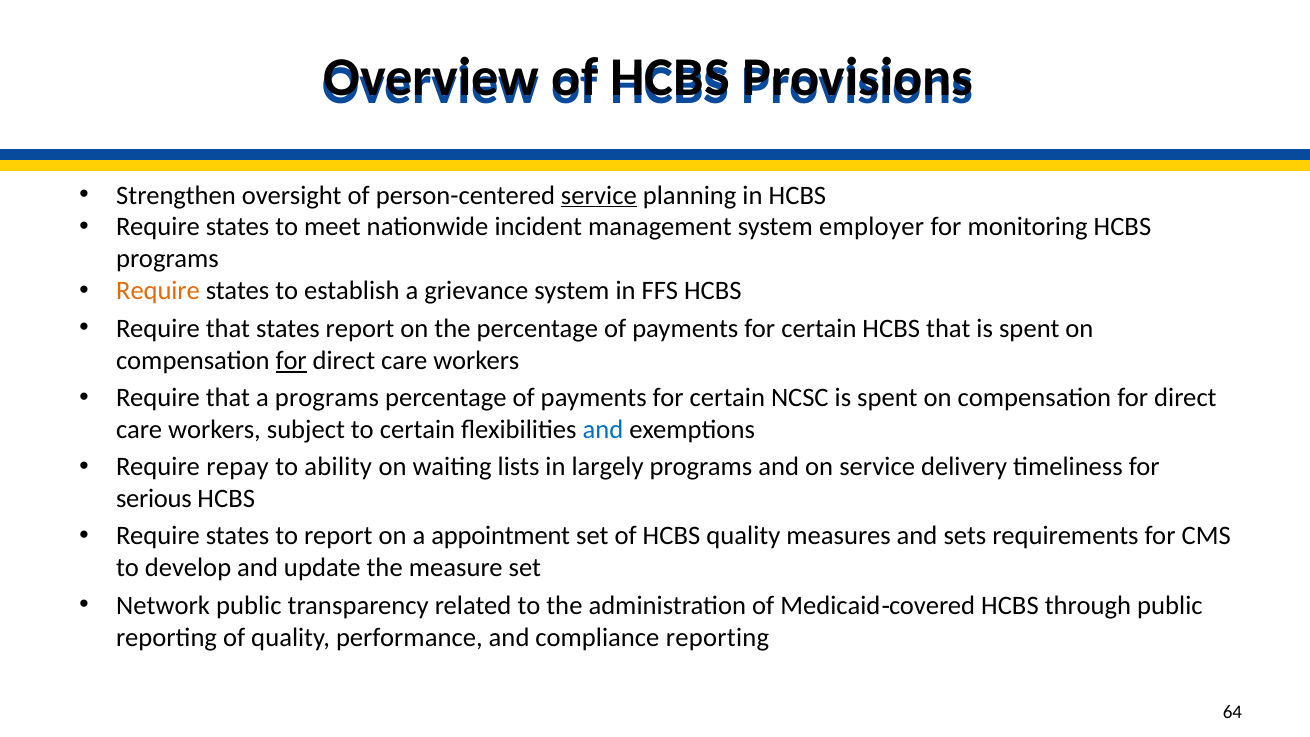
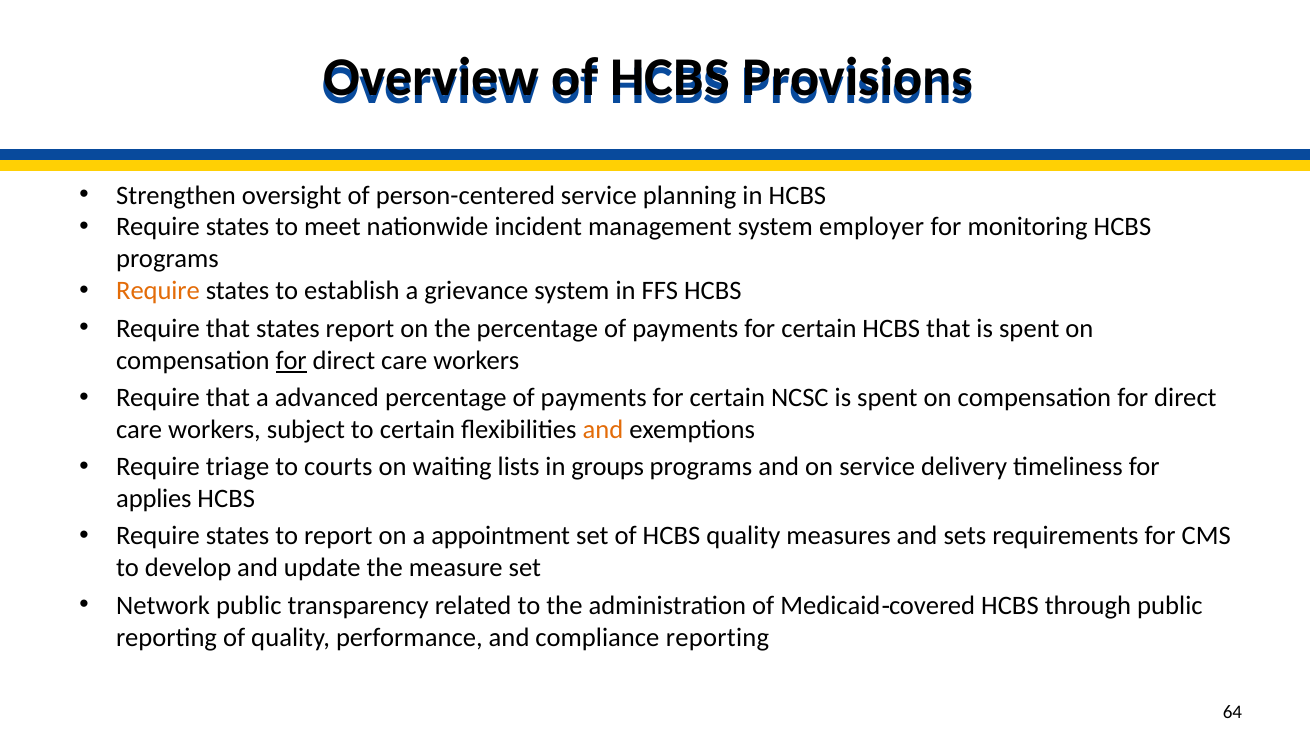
service underline: present -> none (599, 195)
a programs: programs -> advanced (327, 398)
and colour: blue -> orange (603, 430)
repay: repay -> triage (238, 467)
ability: ability -> courts (338, 467)
largely: largely -> groups (608, 467)
serious: serious -> applies (154, 499)
